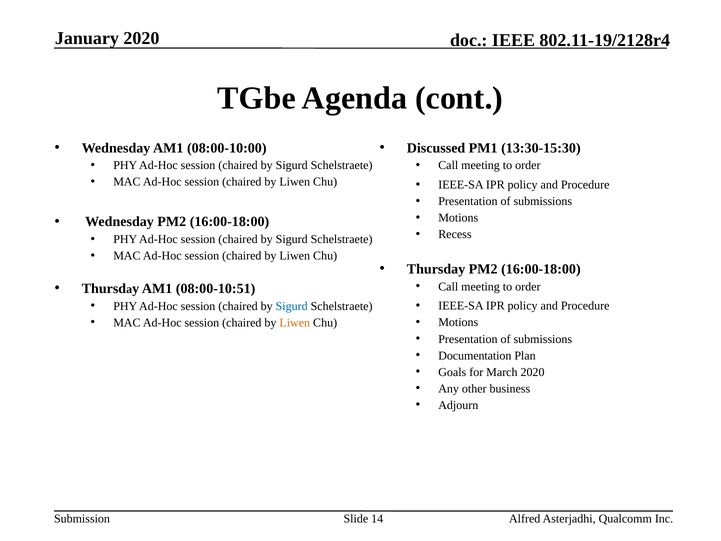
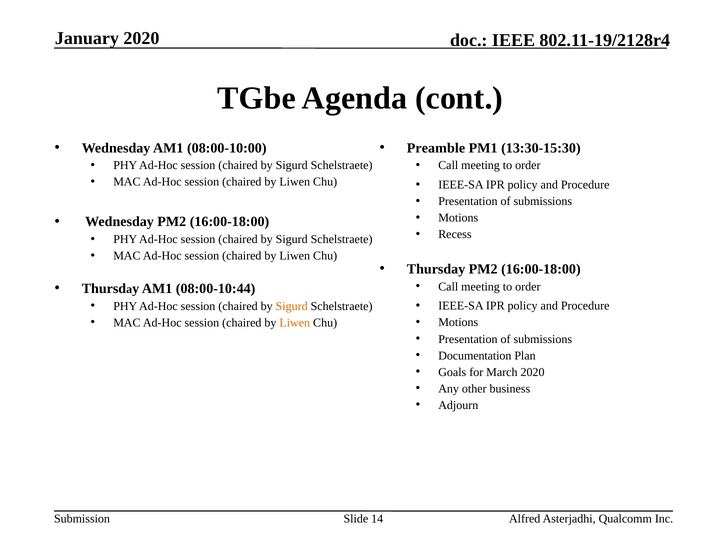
Discussed: Discussed -> Preamble (436, 148)
08:00-10:51: 08:00-10:51 -> 08:00-10:44 (216, 288)
Sigurd colour: blue -> orange (292, 306)
